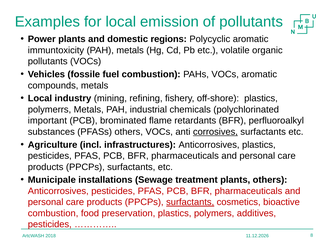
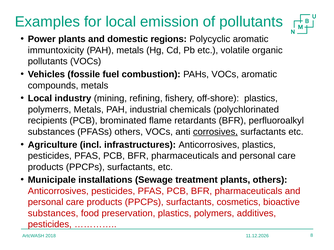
important: important -> recipients (47, 121)
surfactants underline: present -> none (190, 203)
combustion: combustion -> substances (53, 214)
